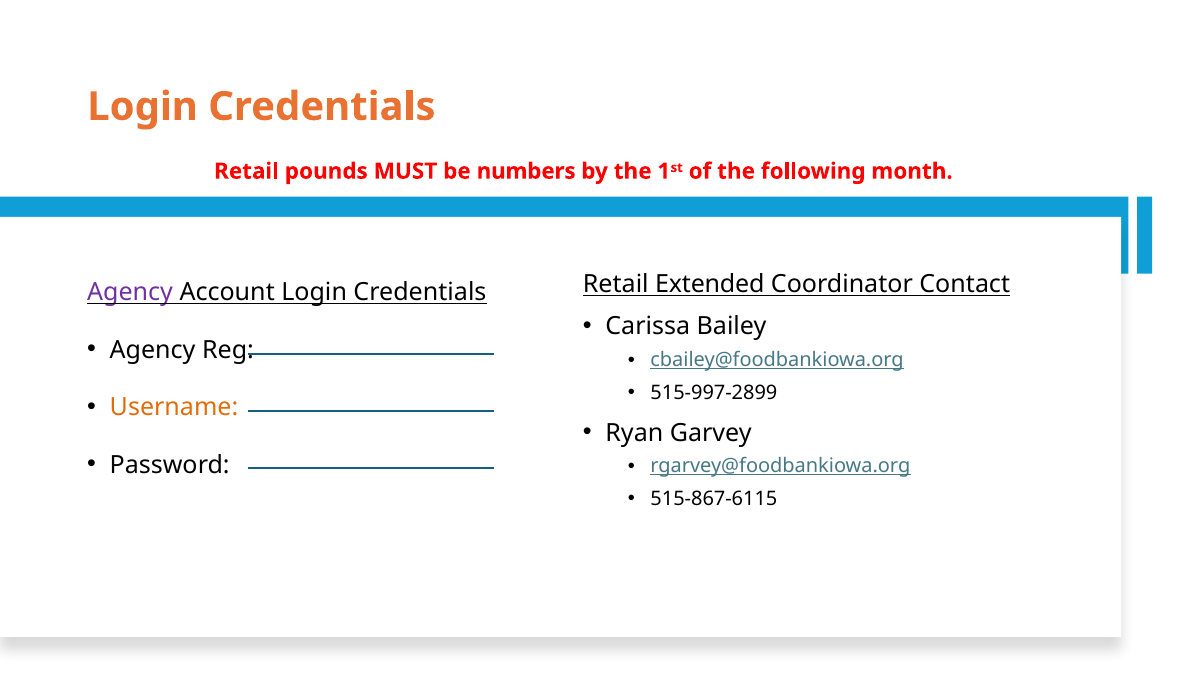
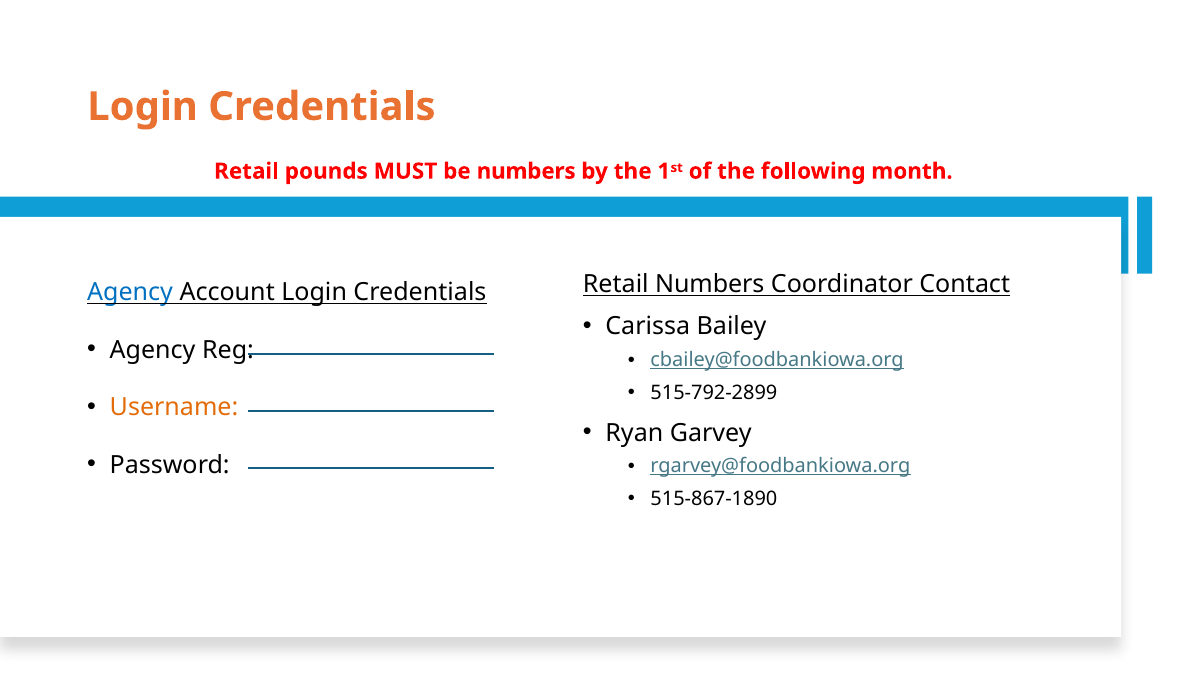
Retail Extended: Extended -> Numbers (710, 284)
Agency colour: purple -> blue (130, 292)
515-997-2899: 515-997-2899 -> 515-792-2899 (714, 393)
515-867-6115: 515-867-6115 -> 515-867-1890 (714, 499)
